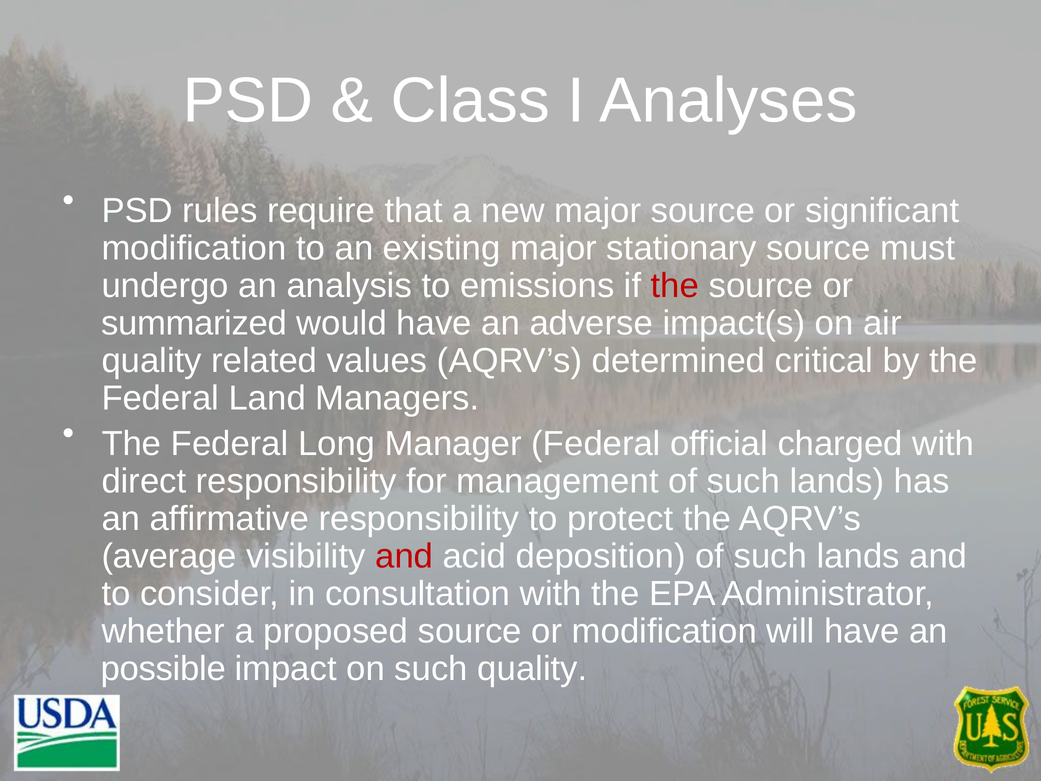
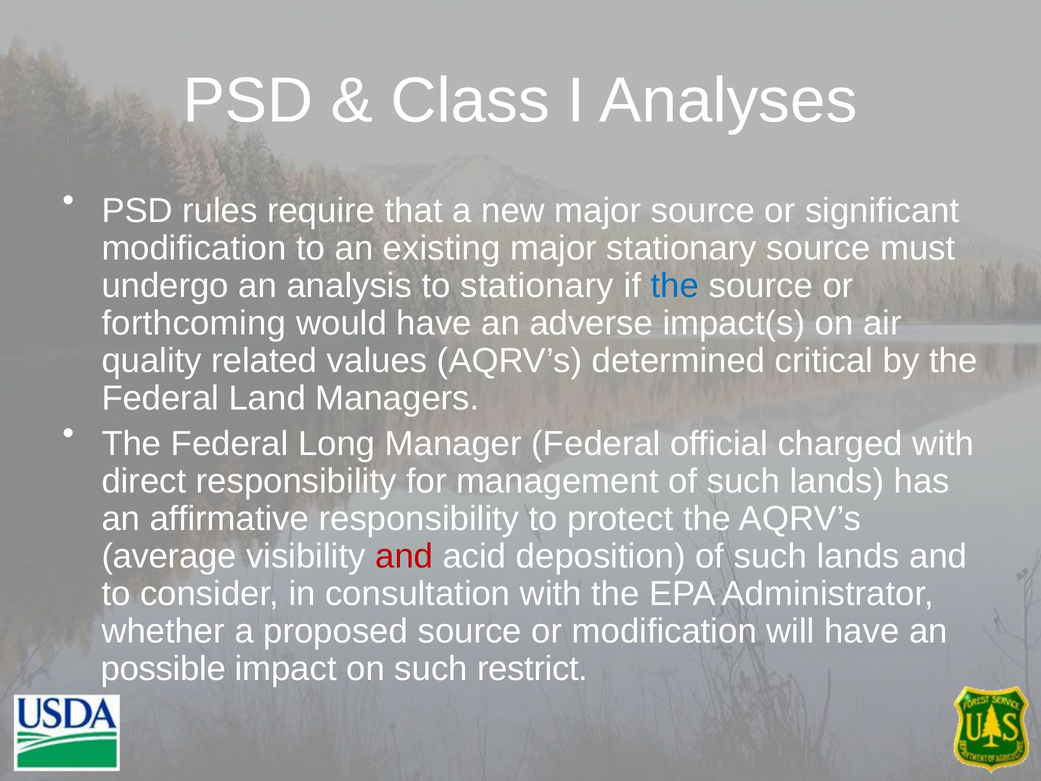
to emissions: emissions -> stationary (537, 286)
the colour: red -> blue (675, 286)
summarized: summarized -> forthcoming (194, 323)
such quality: quality -> restrict (533, 668)
